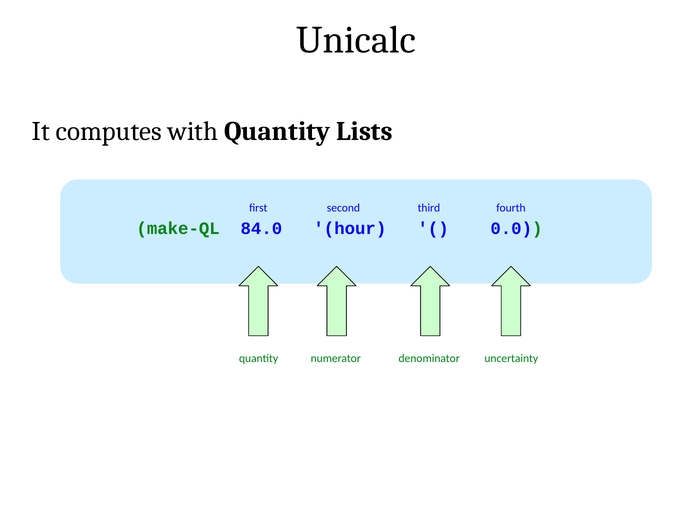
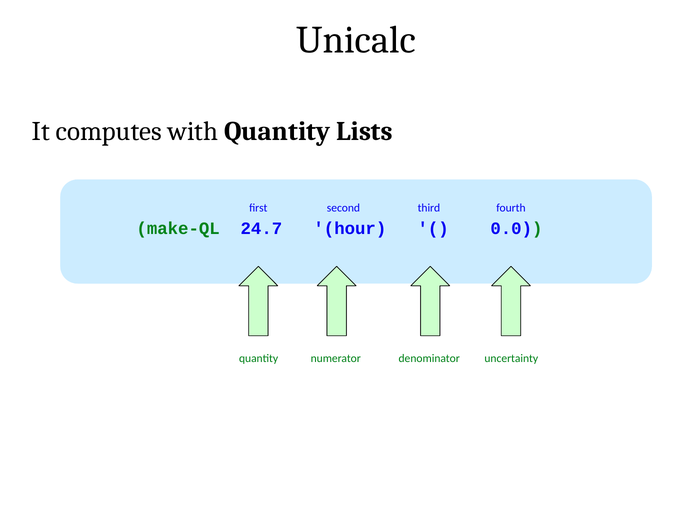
84.0: 84.0 -> 24.7 (261, 229)
